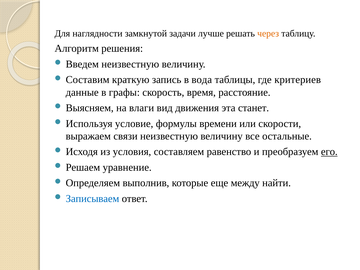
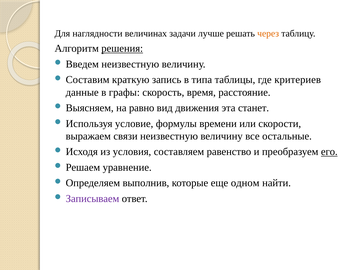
замкнутой: замкнутой -> величинах (146, 33)
решения underline: none -> present (122, 49)
вода: вода -> типа (202, 80)
влаги: влаги -> равно (142, 108)
между: между -> одном (245, 183)
Записываем colour: blue -> purple (92, 199)
